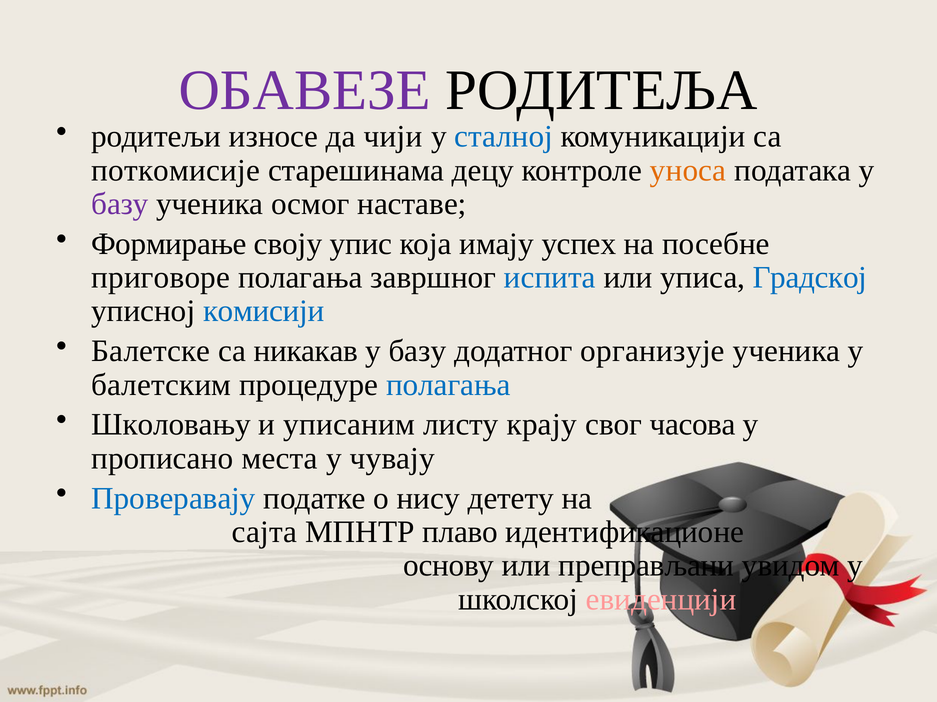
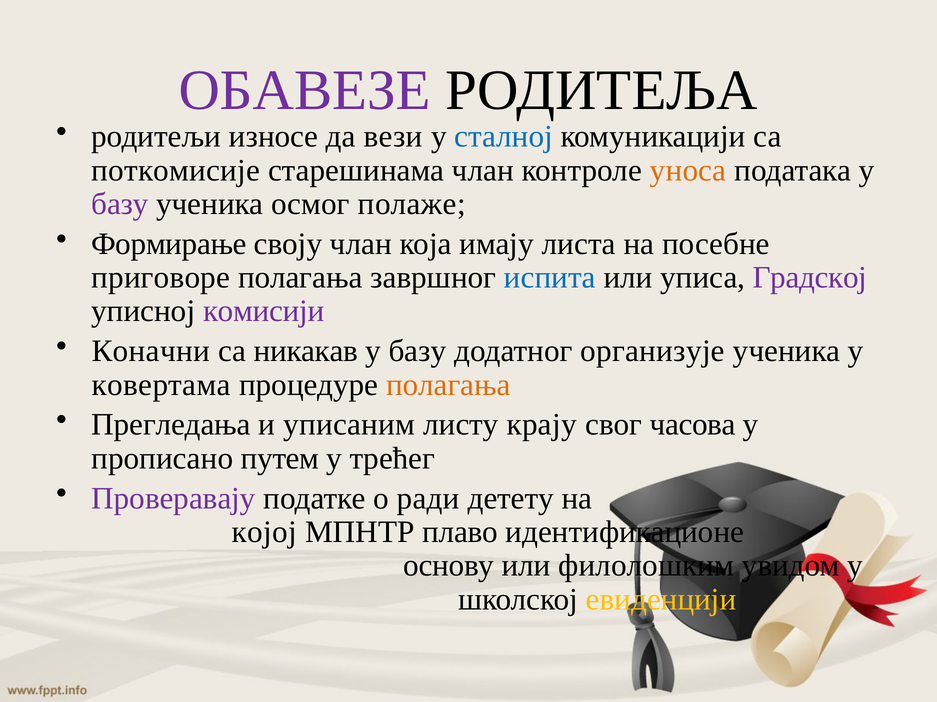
чији: чији -> вези (393, 137)
старешинама децу: децу -> члан (483, 170)
наставе: наставе -> полаже (412, 204)
своју упис: упис -> члан (361, 244)
успех: успех -> листа (579, 244)
Градској colour: blue -> purple (810, 278)
комисији colour: blue -> purple (264, 312)
Балетске: Балетске -> Коначни (151, 351)
балетским: балетским -> ковертама (161, 385)
полагања colour: blue -> orange (448, 385)
Школовању: Школовању -> Прегледања (171, 425)
места: места -> путем (280, 459)
чувају: чувају -> трећег (392, 459)
Проверавају colour: blue -> purple (173, 499)
нису: нису -> ради (428, 499)
сајта: сајта -> којој (264, 533)
преправљани: преправљани -> филолошким (646, 566)
евиденцији colour: pink -> yellow (661, 600)
